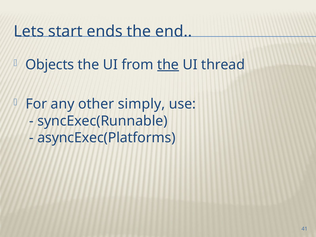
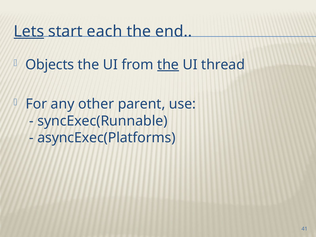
Lets underline: none -> present (29, 31)
ends: ends -> each (105, 31)
simply: simply -> parent (142, 104)
